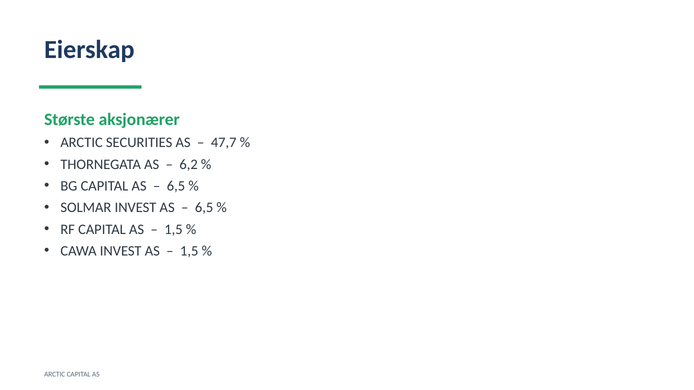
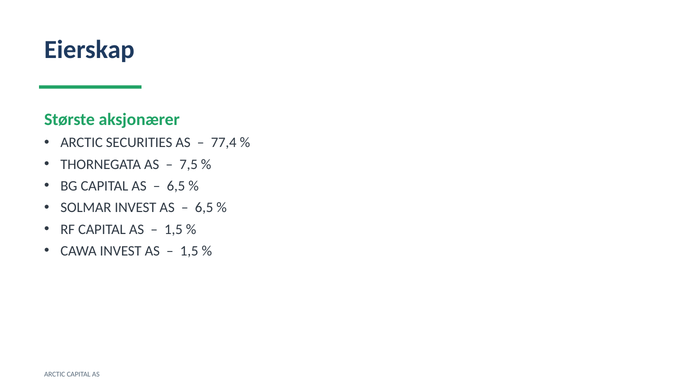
47,7: 47,7 -> 77,4 (224, 143)
6,2: 6,2 -> 7,5 (189, 164)
